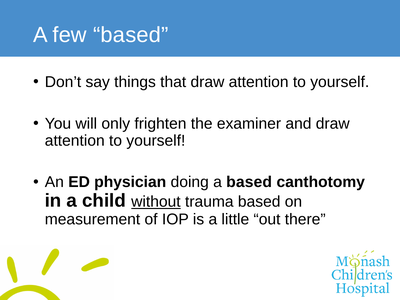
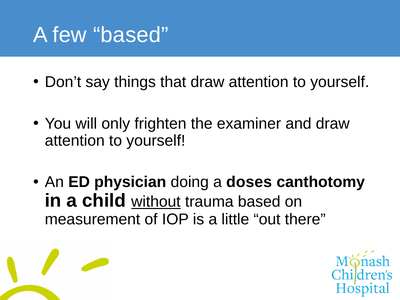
a based: based -> doses (249, 182)
